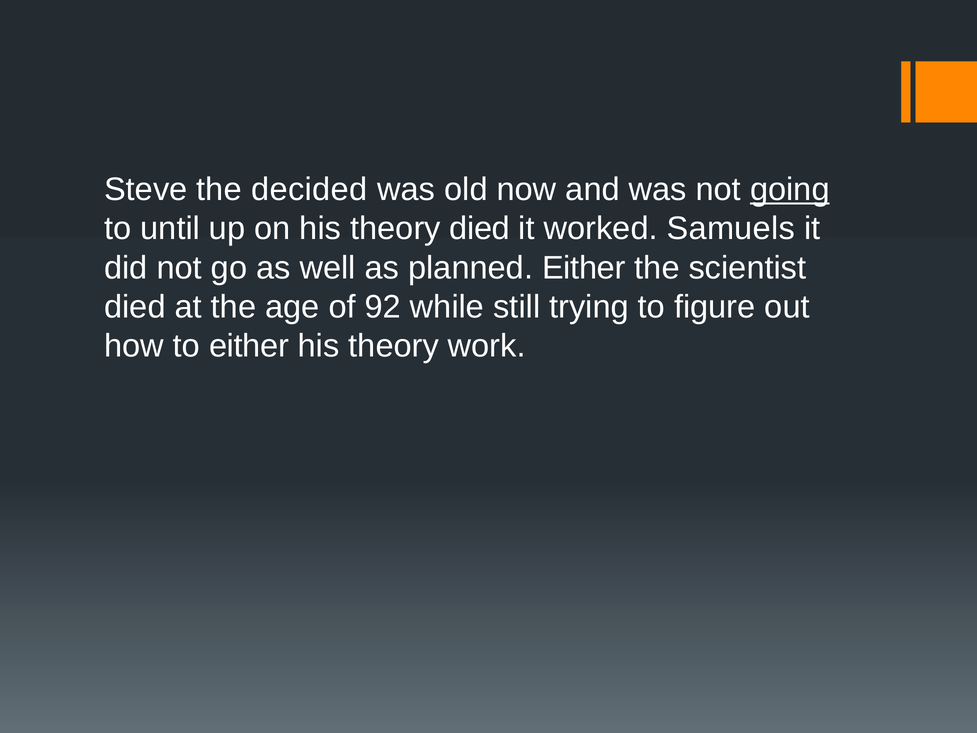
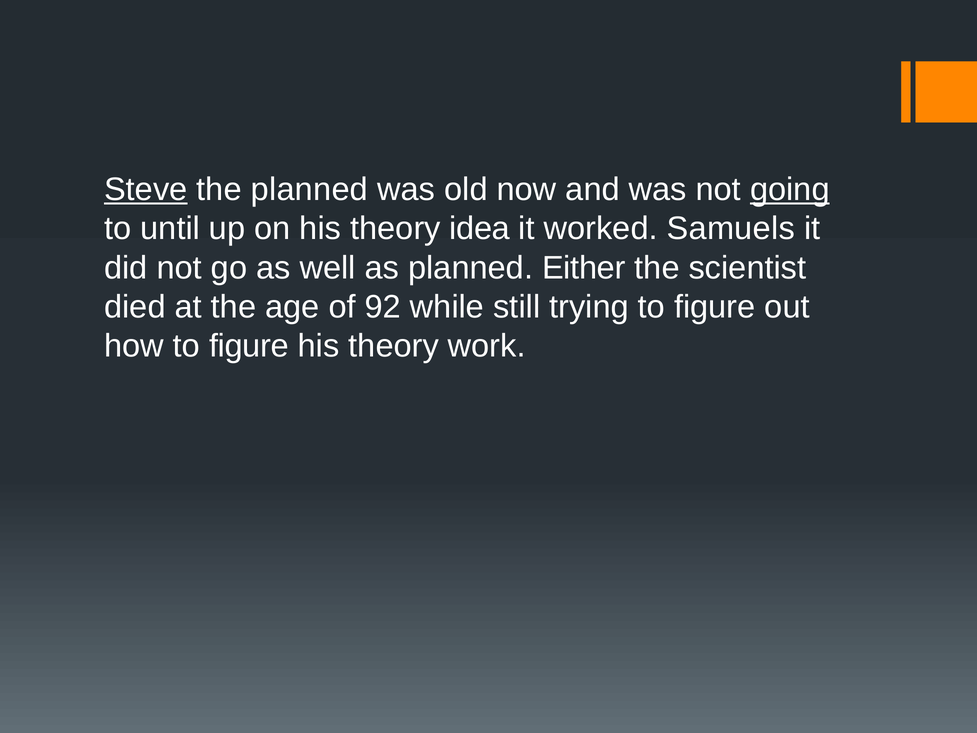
Steve underline: none -> present (146, 190)
the decided: decided -> planned (309, 190)
theory died: died -> idea (480, 229)
how to either: either -> figure (249, 346)
